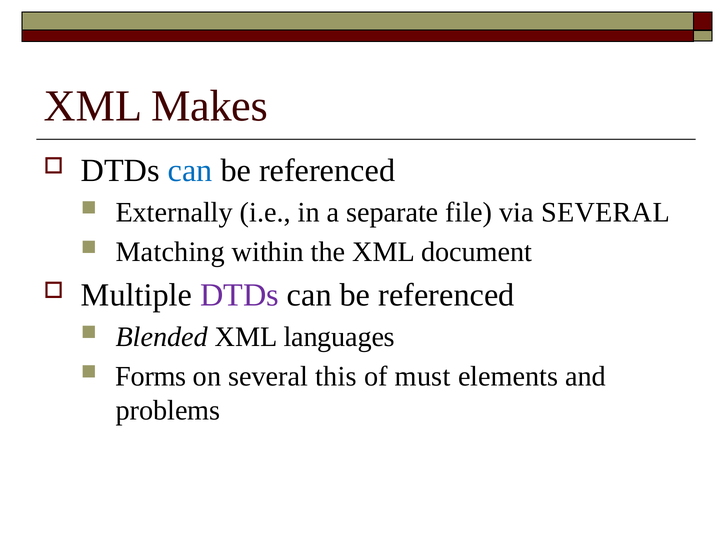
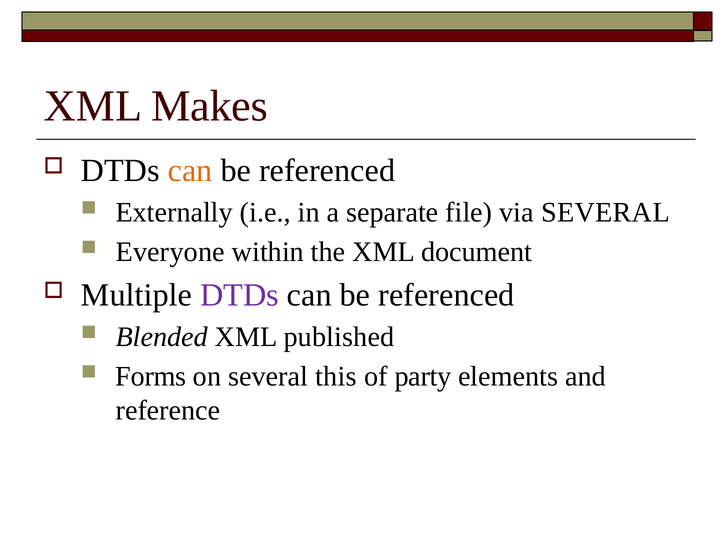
can colour: blue -> orange (190, 170)
Matching: Matching -> Everyone (170, 252)
languages: languages -> published (339, 336)
must: must -> party (423, 376)
problems: problems -> reference (168, 410)
